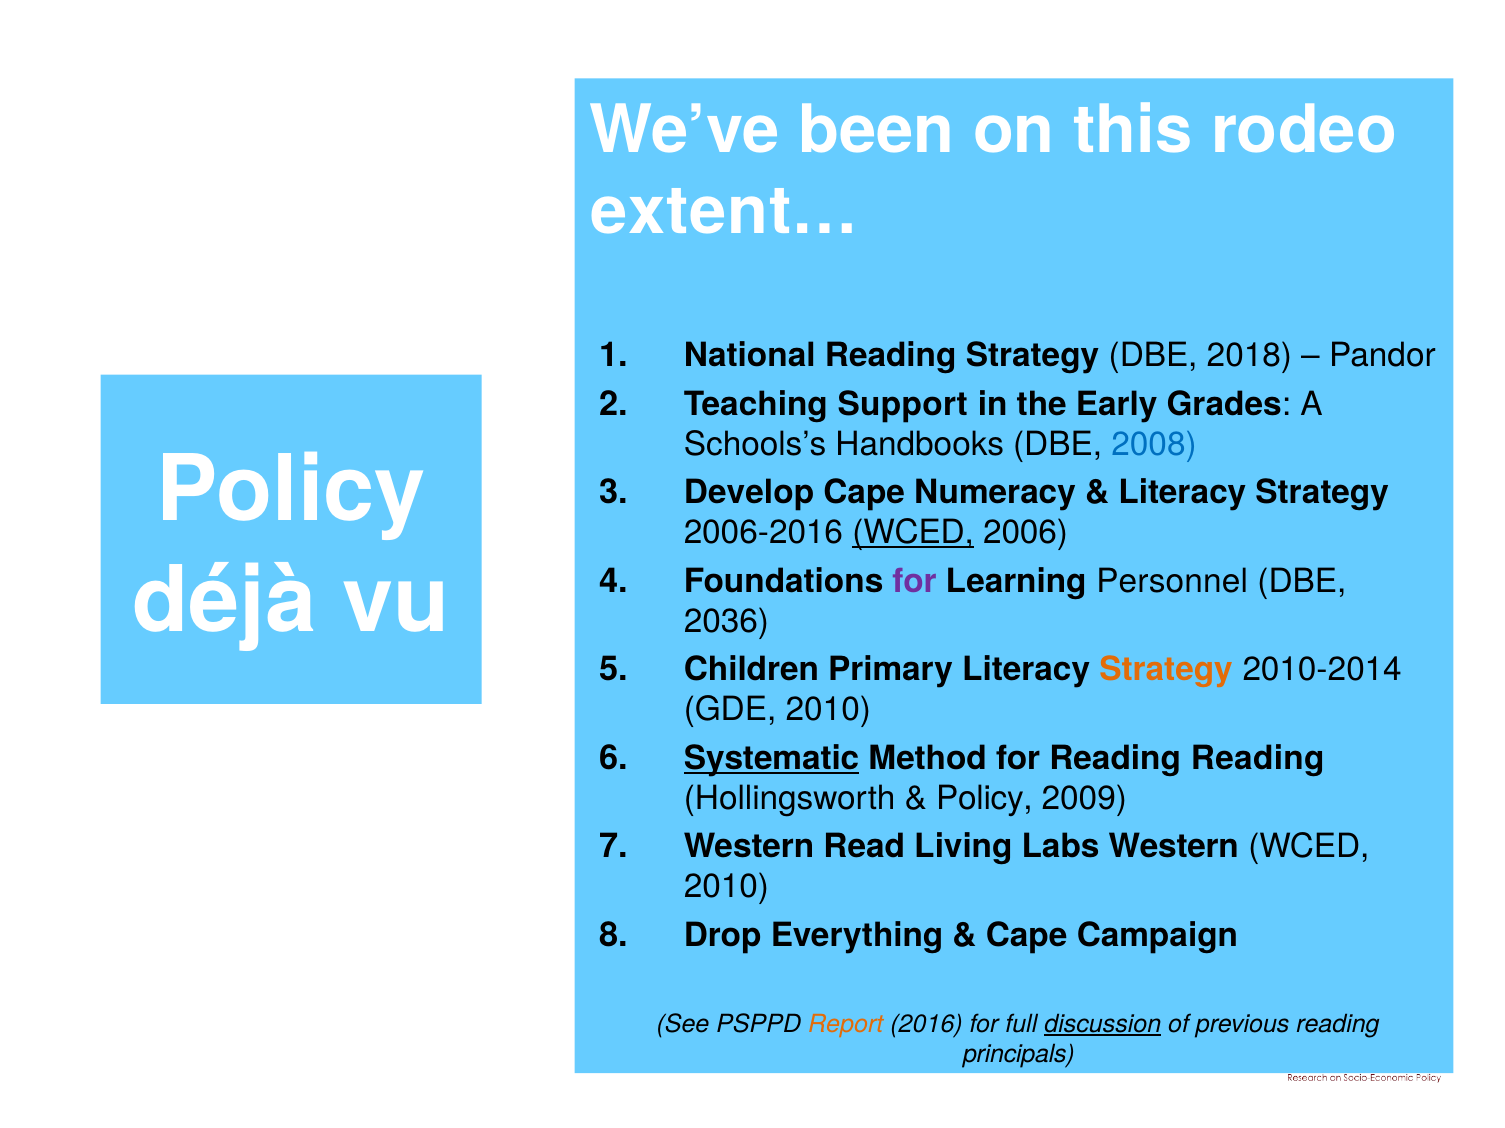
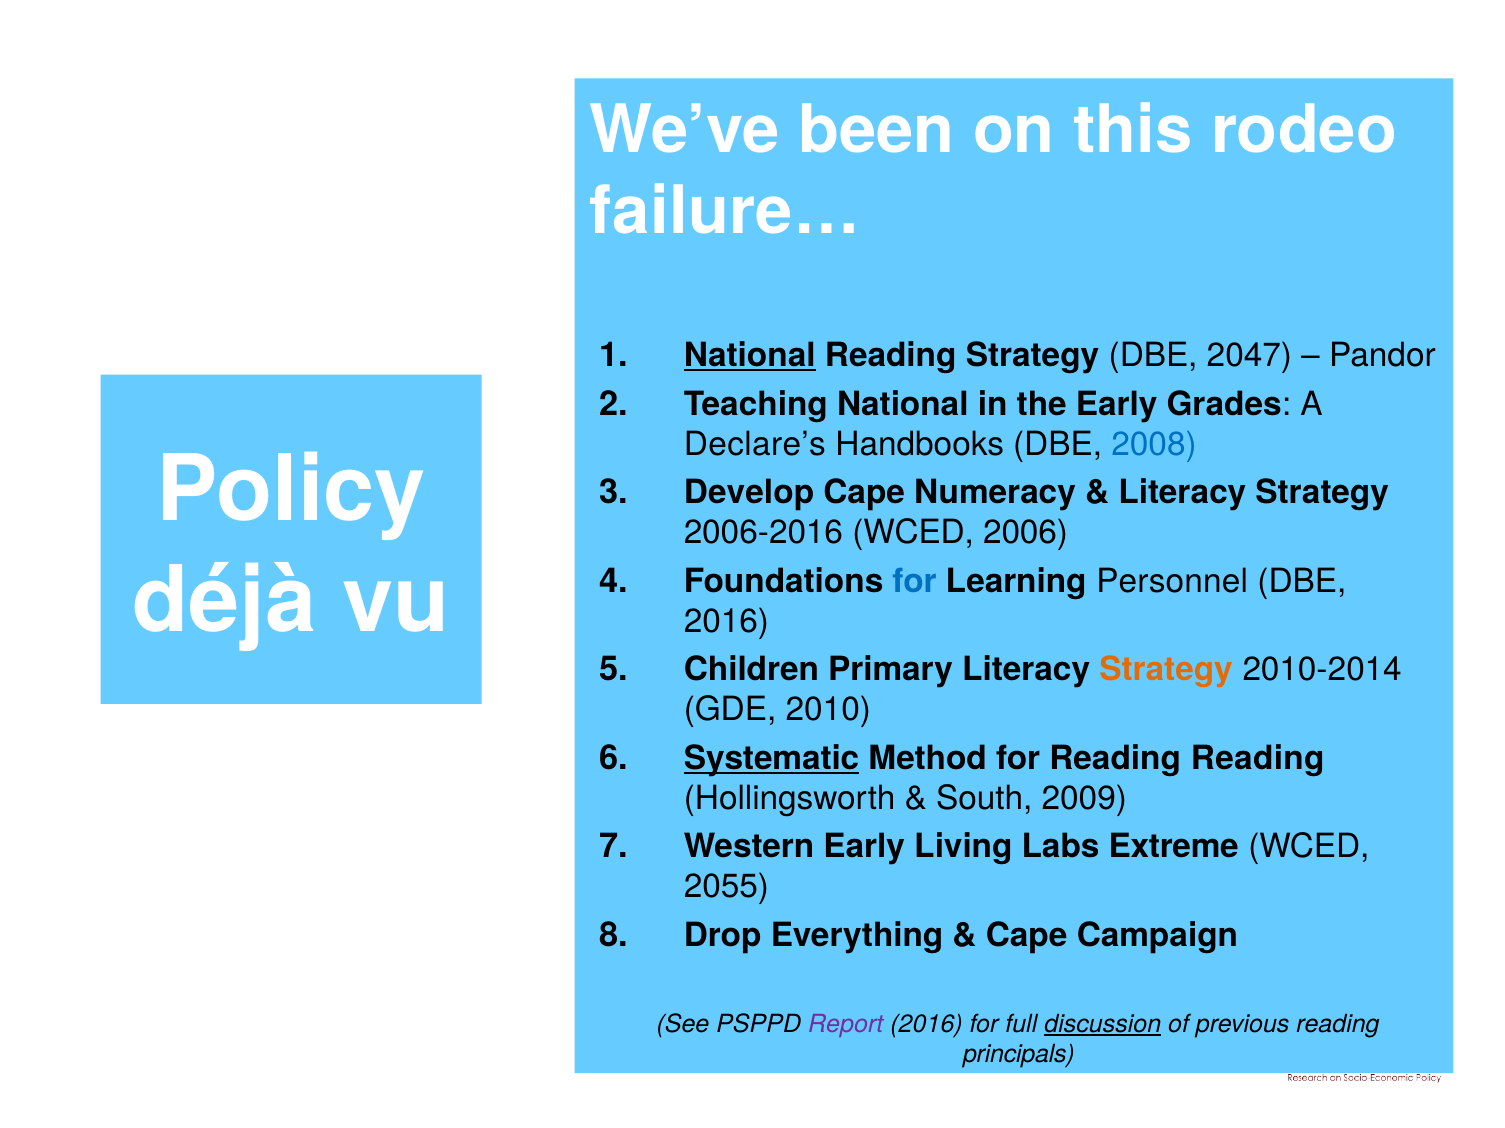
extent…: extent… -> failure… (725, 211)
National underline: none -> present (750, 356)
2018: 2018 -> 2047 (1249, 356)
Teaching Support: Support -> National (903, 404)
Schools’s: Schools’s -> Declare’s (755, 444)
WCED underline: present -> none (913, 533)
for colour: purple -> blue (915, 581)
2036: 2036 -> 2016 (726, 622)
Policy: Policy -> South (984, 799)
Western Read: Read -> Early (864, 847)
Labs Western: Western -> Extreme (1174, 847)
2010: 2010 -> 2055 (726, 887)
Report colour: orange -> purple (846, 1025)
